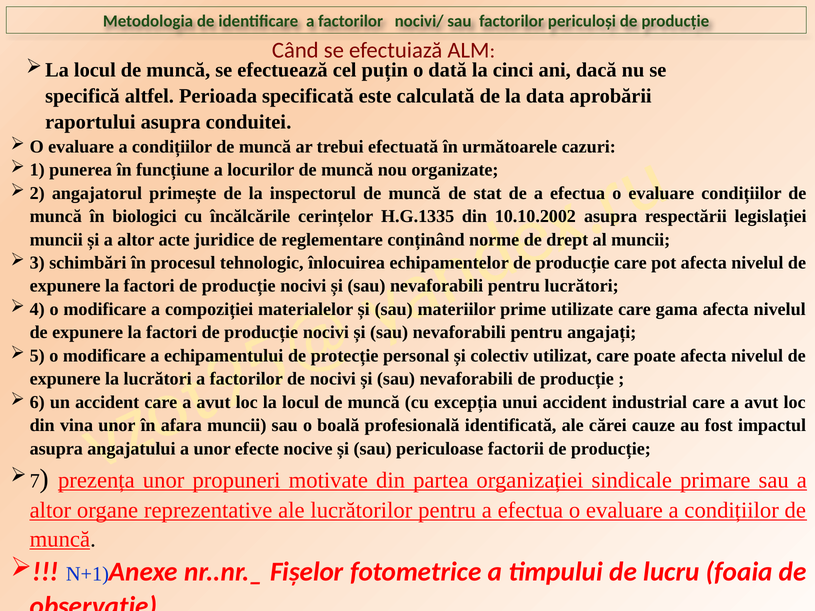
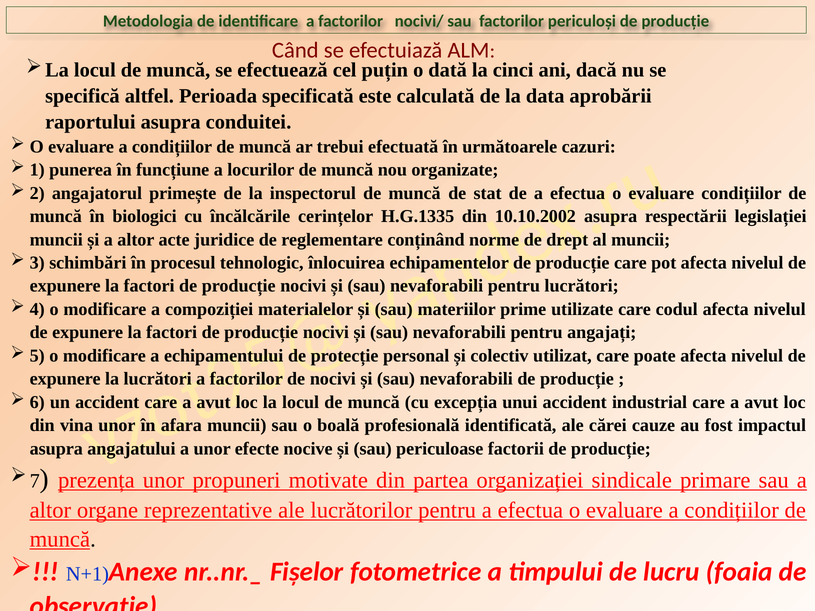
gama: gama -> codul (677, 309)
